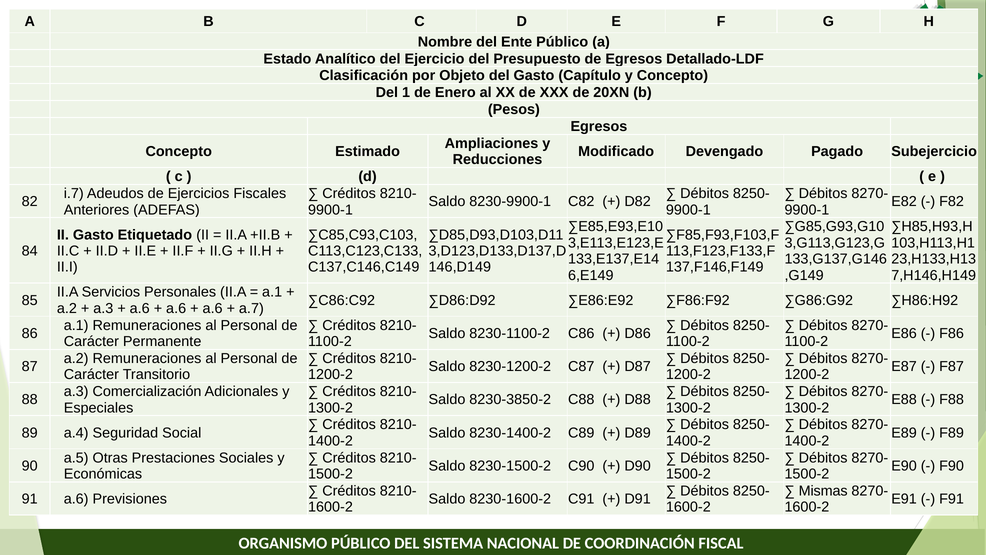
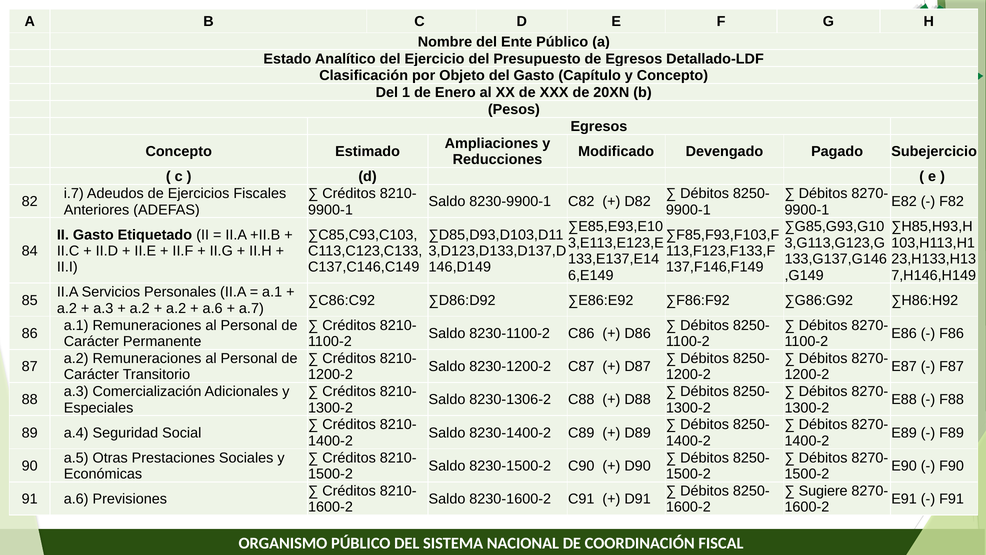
a.6: a.6 -> a.2 (140, 308)
a.6: a.6 -> a.2 (176, 308)
8230-3850-2: 8230-3850-2 -> 8230-1306-2 (510, 399)
Mismas: Mismas -> Sugiere (823, 491)
